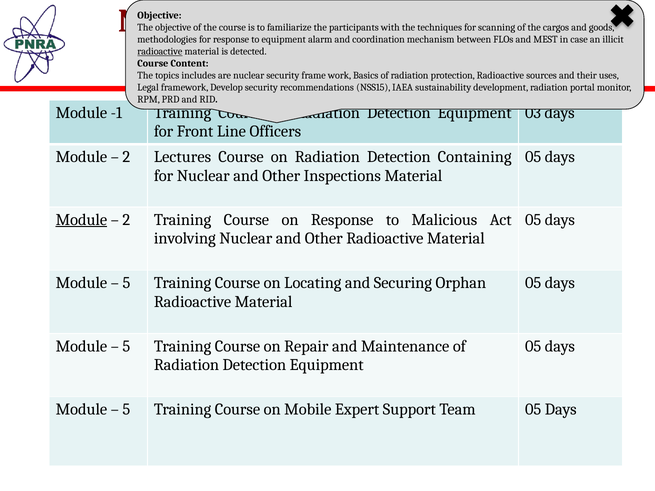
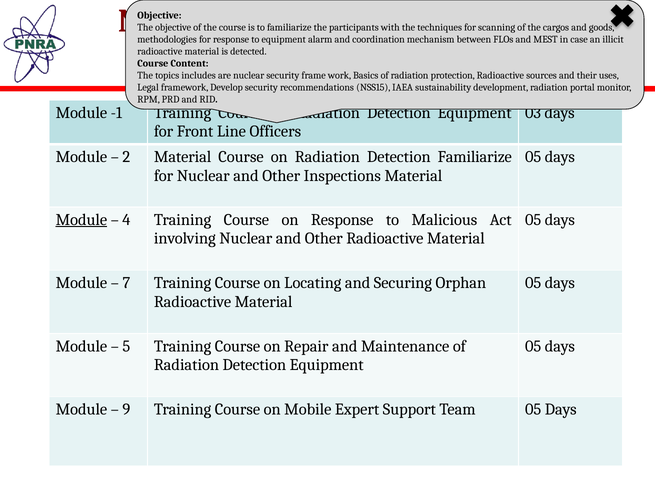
radioactive underline: present -> none (160, 51)
2 Lectures: Lectures -> Material (183, 157)
Detection Containing: Containing -> Familiarize (475, 157)
2: 2 -> 4 (126, 220)
5: 5 -> 7 (126, 283)
5: 5 -> 9 (126, 410)
